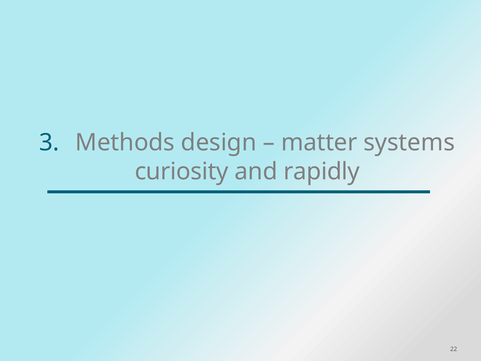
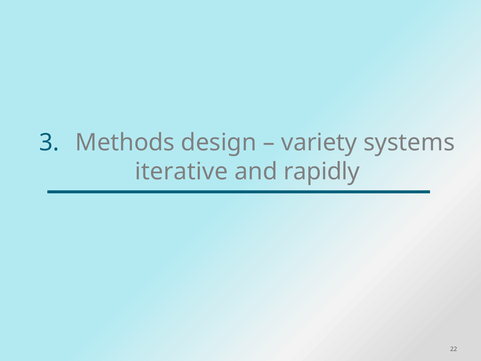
matter: matter -> variety (319, 142)
curiosity: curiosity -> iterative (181, 171)
